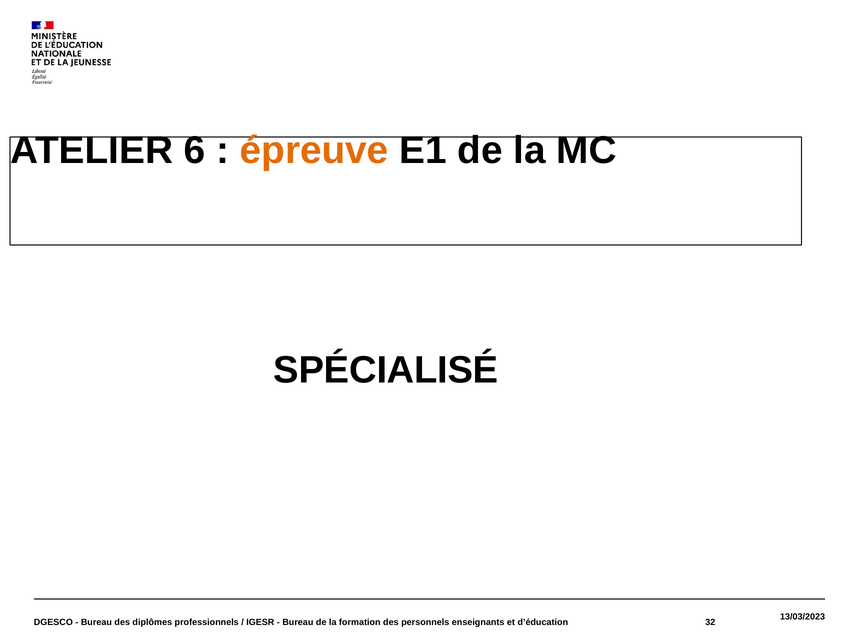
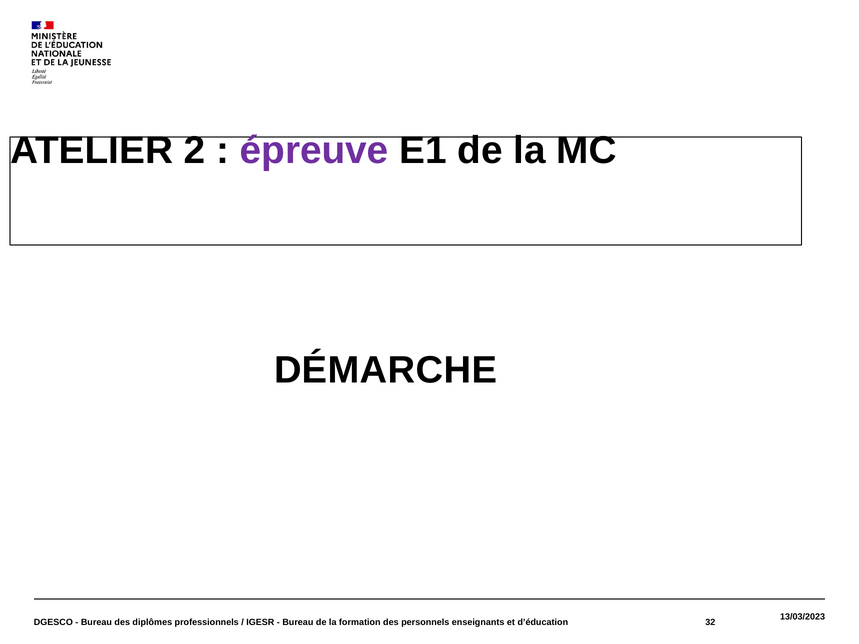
6: 6 -> 2 (195, 151)
épreuve colour: orange -> purple (314, 151)
SPÉCIALISÉ: SPÉCIALISÉ -> DÉMARCHE (386, 370)
